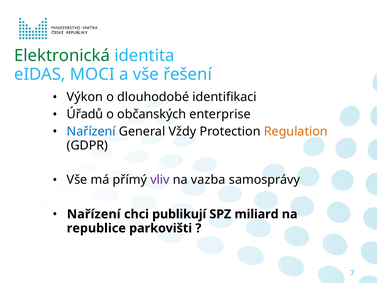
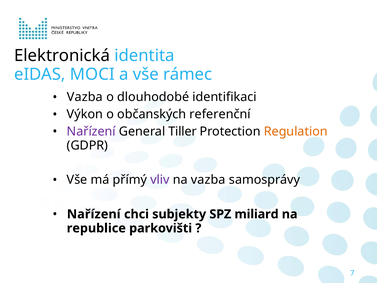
Elektronická colour: green -> black (62, 56)
řešení: řešení -> rámec (188, 74)
Výkon: Výkon -> Vazba (85, 97)
Úřadů: Úřadů -> Výkon (85, 114)
enterprise: enterprise -> referenční (220, 114)
Nařízení colour: blue -> purple (91, 131)
Vždy: Vždy -> Tiller (183, 131)
publikují: publikují -> subjekty (179, 214)
